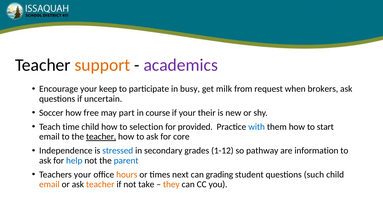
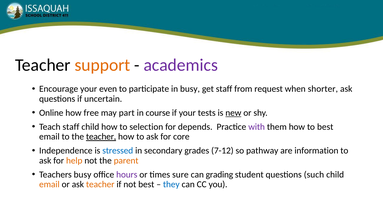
keep: keep -> even (108, 89)
get milk: milk -> staff (224, 89)
brokers: brokers -> shorter (323, 89)
Soccer: Soccer -> Online (51, 113)
their: their -> tests (207, 113)
new underline: none -> present (233, 113)
Teach time: time -> staff (71, 126)
provided: provided -> depends (195, 126)
with colour: blue -> purple (257, 126)
to start: start -> best (325, 126)
1-12: 1-12 -> 7-12 (222, 150)
help colour: blue -> orange (74, 160)
parent colour: blue -> orange (126, 160)
Teachers your: your -> busy (83, 174)
hours colour: orange -> purple (127, 174)
next: next -> sure (180, 174)
not take: take -> best (146, 184)
they colour: orange -> blue (171, 184)
